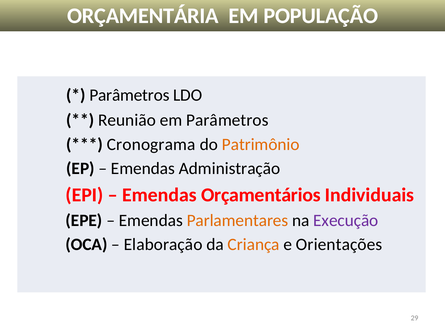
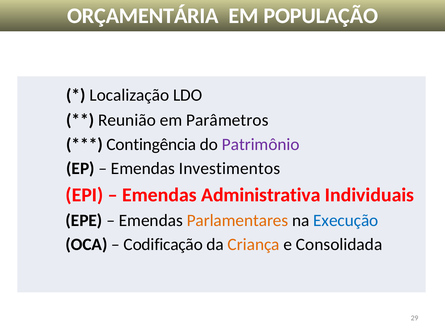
Parâmetros: Parâmetros -> Localização (129, 95)
Cronograma: Cronograma -> Contingência (151, 145)
Patrimônio colour: orange -> purple (261, 145)
Administração: Administração -> Investimentos (230, 169)
Orçamentários: Orçamentários -> Administrativa (261, 195)
Execução colour: purple -> blue (346, 221)
Elaboração: Elaboração -> Codificação (163, 245)
Orientações: Orientações -> Consolidada (339, 245)
